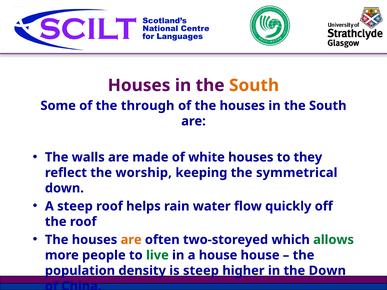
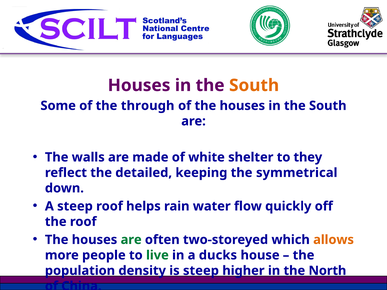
white houses: houses -> shelter (251, 157)
worship: worship -> detailed (144, 173)
are colour: orange -> green (131, 240)
allows colour: green -> orange (334, 240)
a house: house -> ducks (218, 255)
the Down: Down -> North (327, 271)
